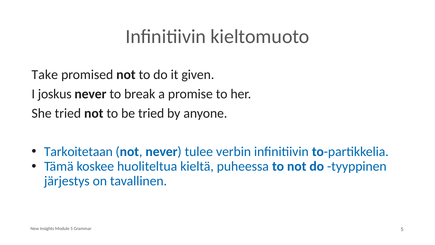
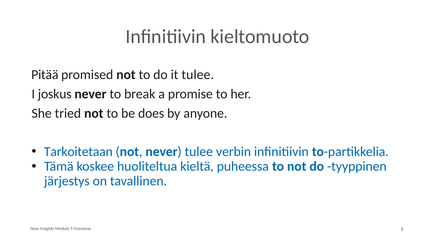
Take: Take -> Pitää (45, 75)
it given: given -> tulee (198, 75)
be tried: tried -> does (151, 113)
